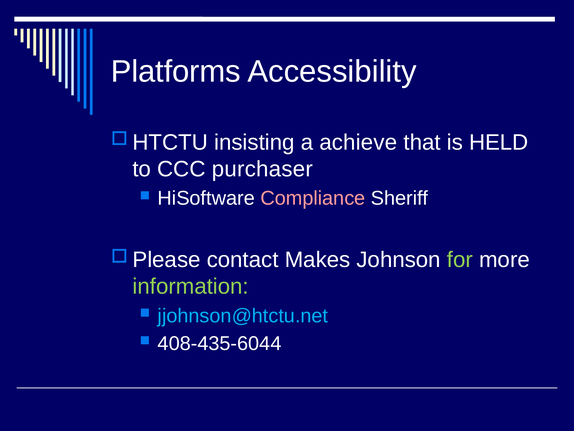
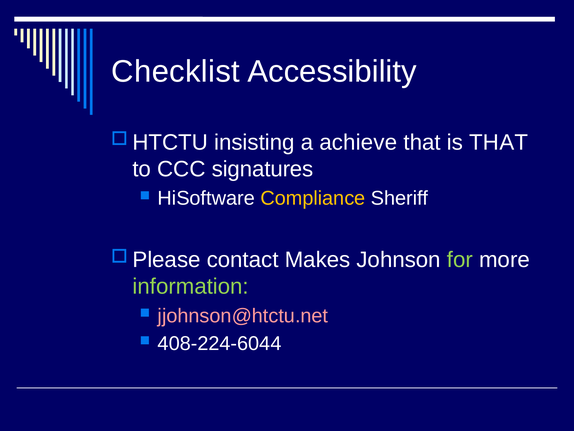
Platforms: Platforms -> Checklist (176, 72)
is HELD: HELD -> THAT (499, 142)
purchaser: purchaser -> signatures (263, 169)
Compliance colour: pink -> yellow (313, 198)
jjohnson@htctu.net colour: light blue -> pink (243, 315)
408-435-6044: 408-435-6044 -> 408-224-6044 (220, 343)
